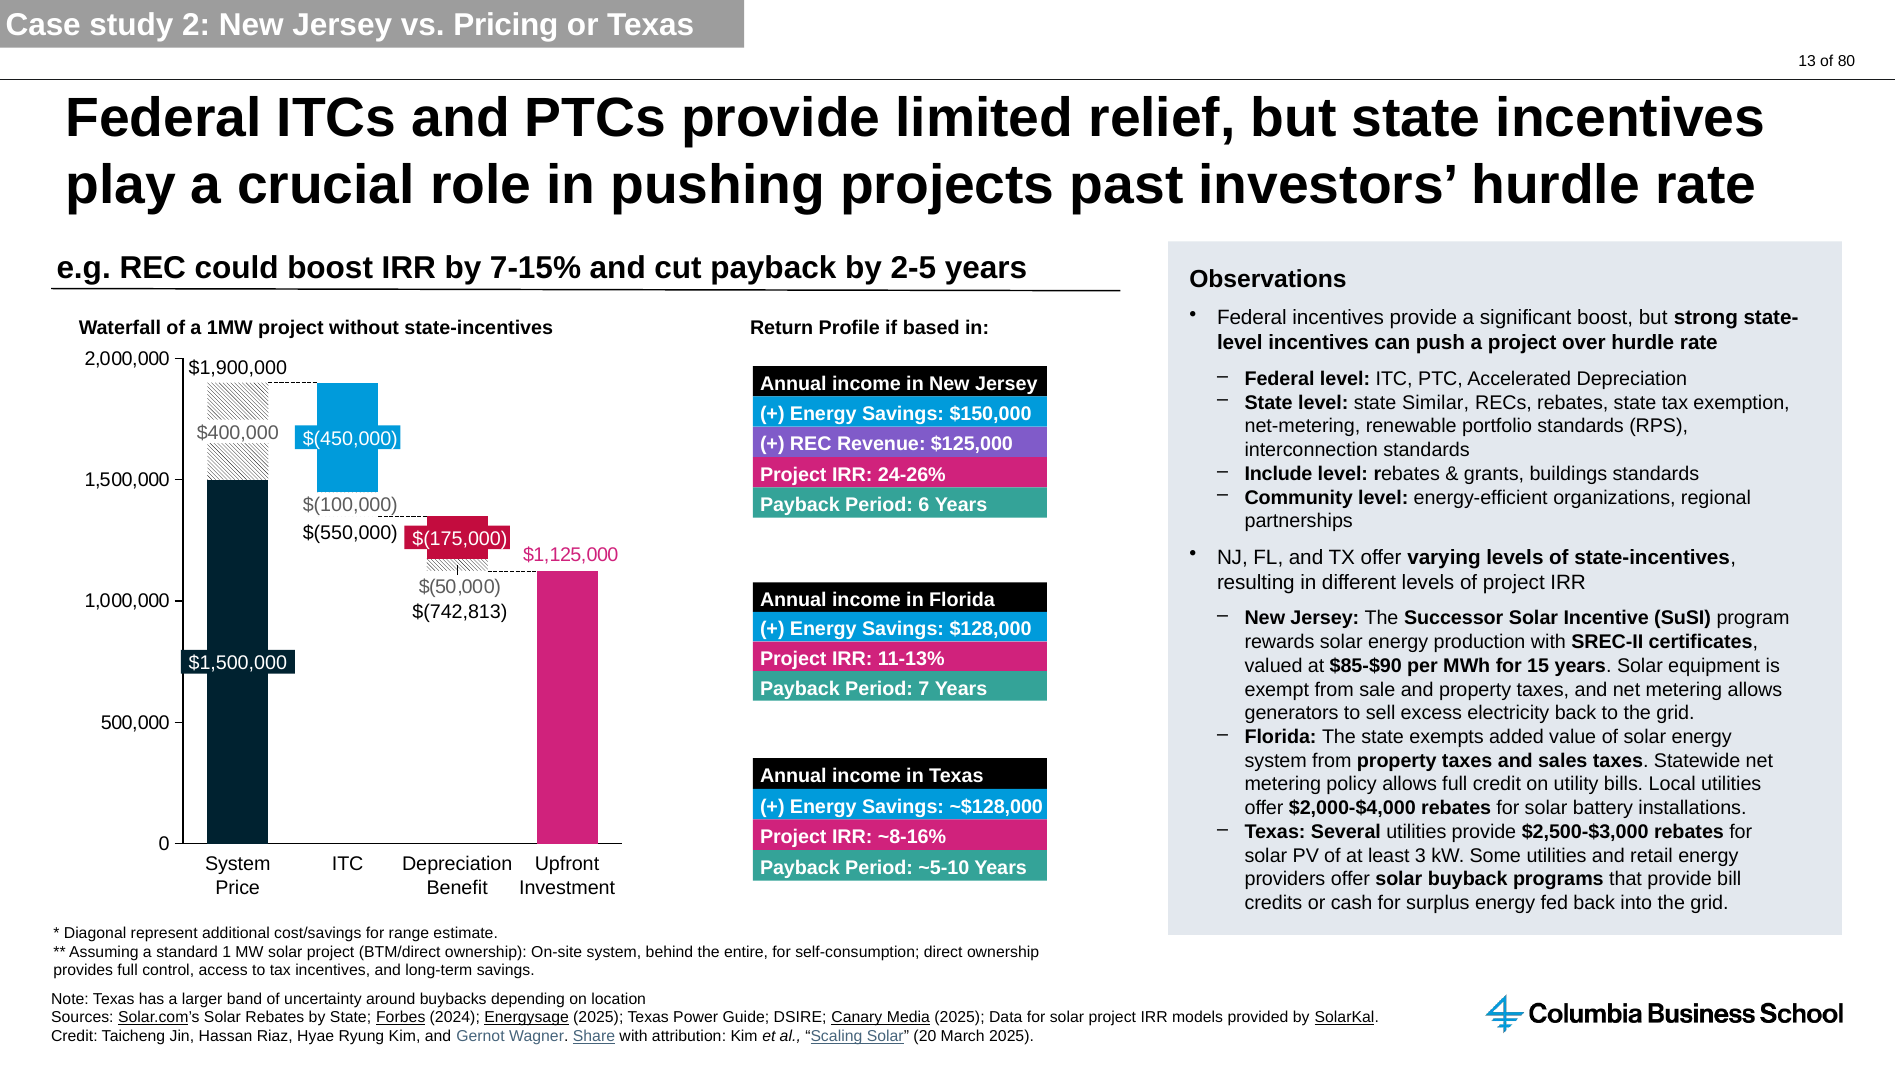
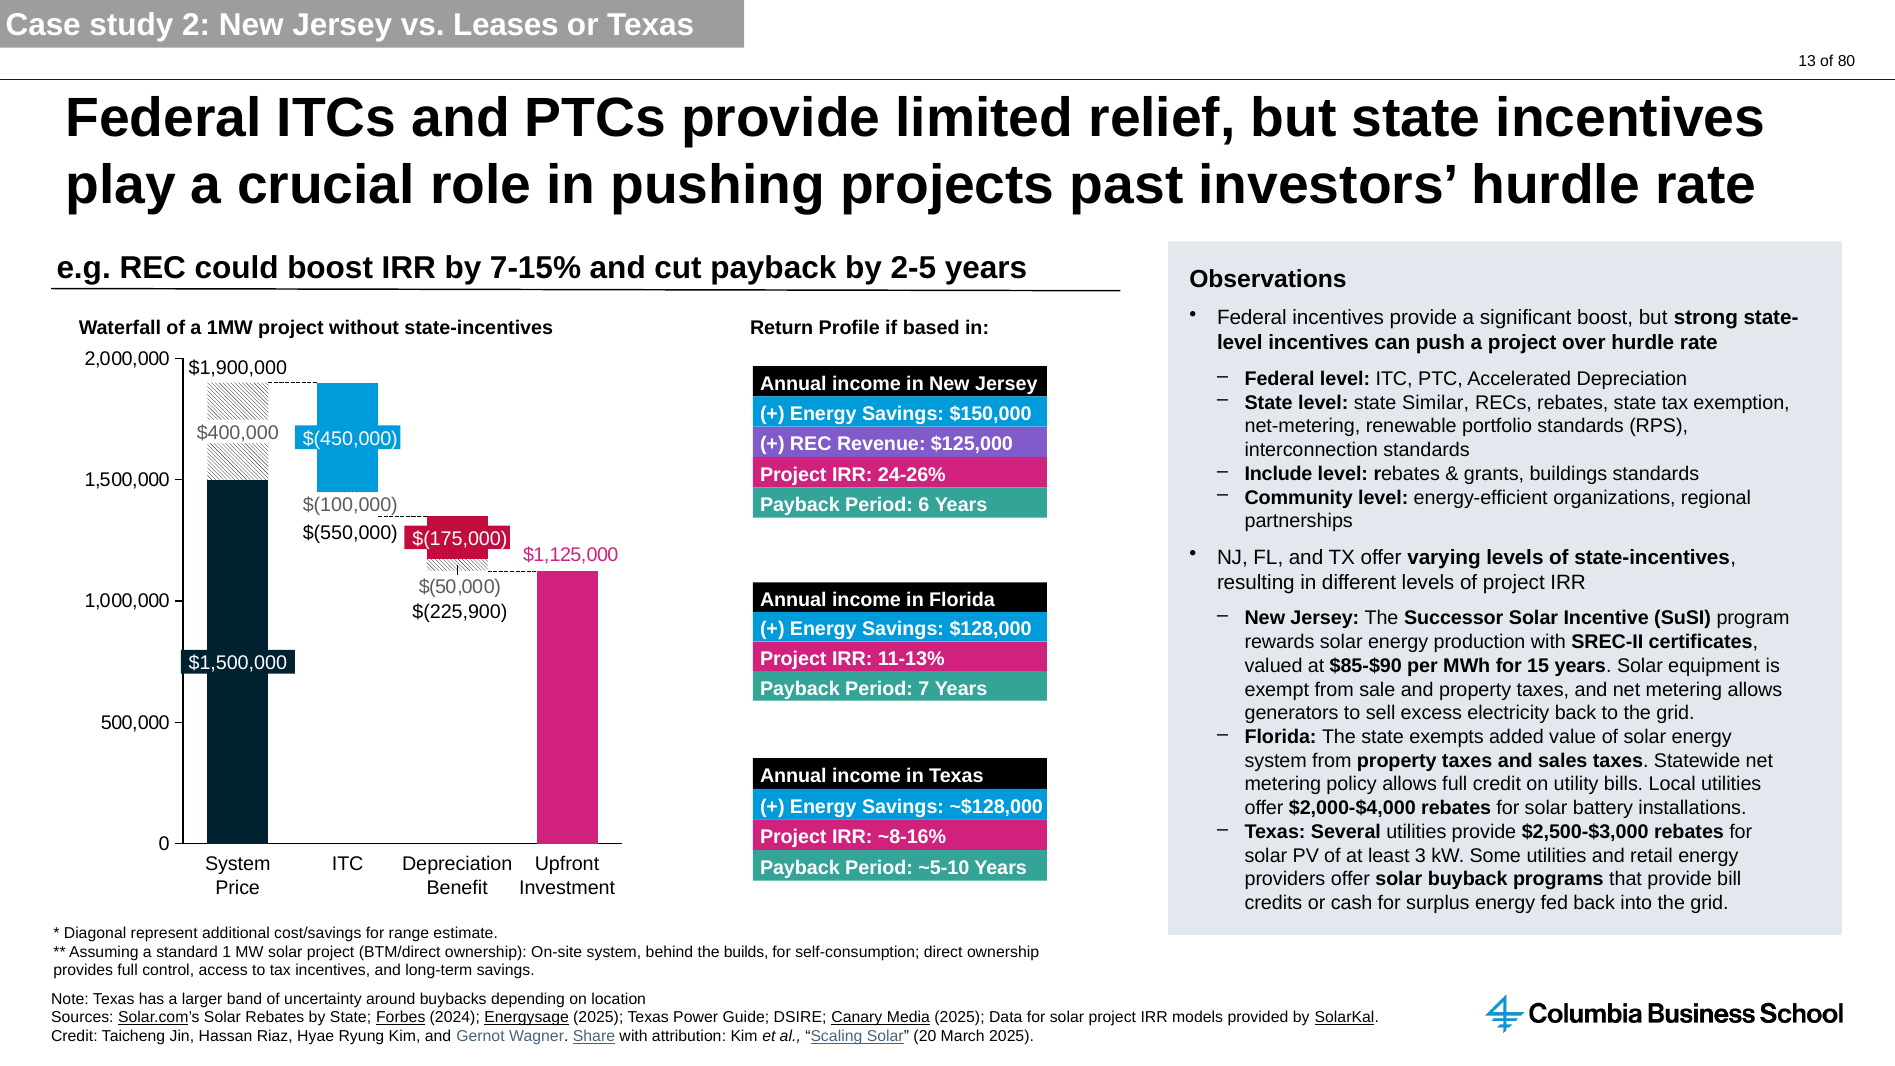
Pricing: Pricing -> Leases (506, 25)
$(742,813: $(742,813 -> $(225,900 (460, 612)
entire: entire -> builds (746, 952)
